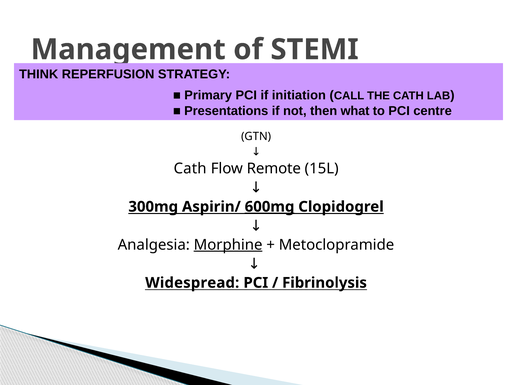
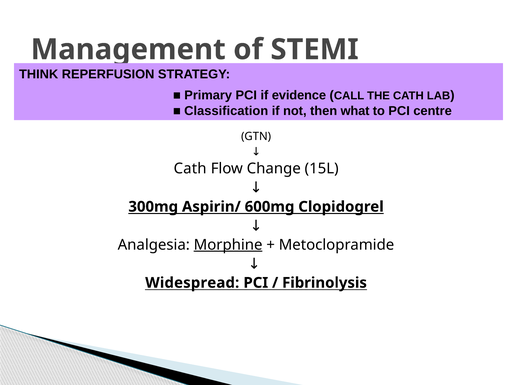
initiation: initiation -> evidence (299, 95)
Presentations: Presentations -> Classification (226, 111)
Remote: Remote -> Change (274, 169)
600mg underline: present -> none (270, 207)
